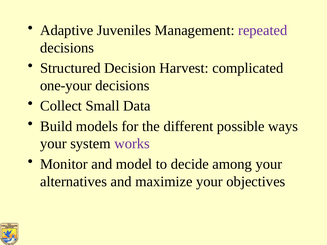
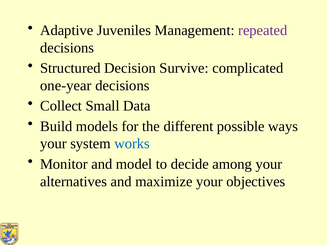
Harvest: Harvest -> Survive (184, 68)
one-your: one-your -> one-year (66, 86)
works colour: purple -> blue (132, 144)
